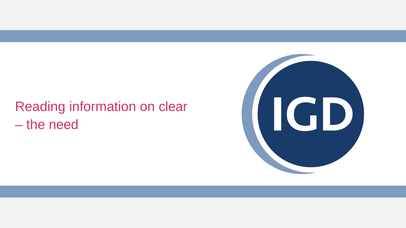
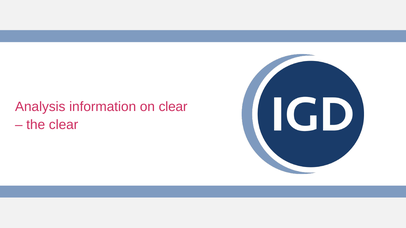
Reading: Reading -> Analysis (40, 107)
the need: need -> clear (64, 125)
